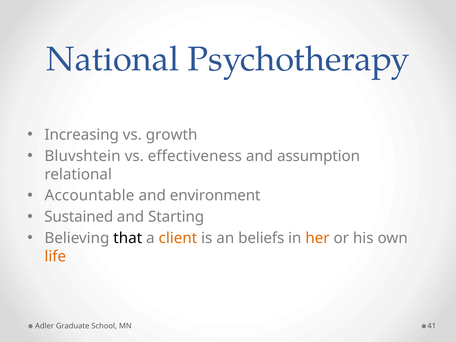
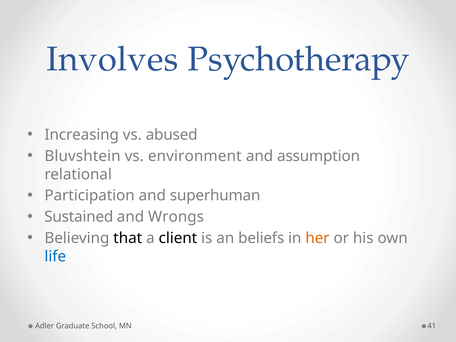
National: National -> Involves (112, 59)
growth: growth -> abused (172, 135)
effectiveness: effectiveness -> environment (195, 156)
Accountable: Accountable -> Participation (90, 196)
environment: environment -> superhuman (215, 196)
Starting: Starting -> Wrongs (176, 217)
client colour: orange -> black (178, 238)
life colour: orange -> blue (55, 256)
